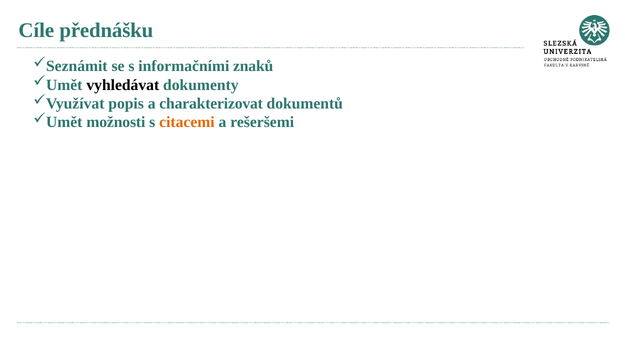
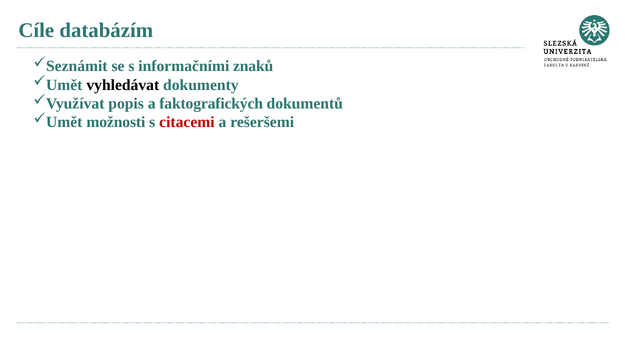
přednášku: přednášku -> databázím (106, 30)
charakterizovat: charakterizovat -> faktografických (211, 104)
citacemi colour: orange -> red (187, 123)
